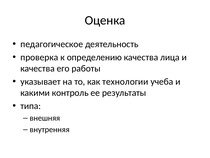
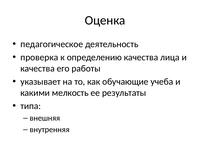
технологии: технологии -> обучающие (125, 81)
контроль: контроль -> мелкость (70, 93)
